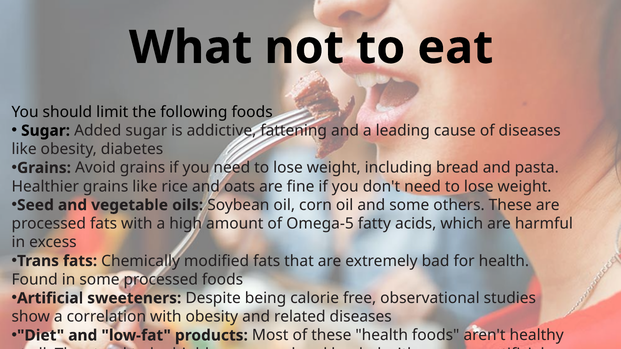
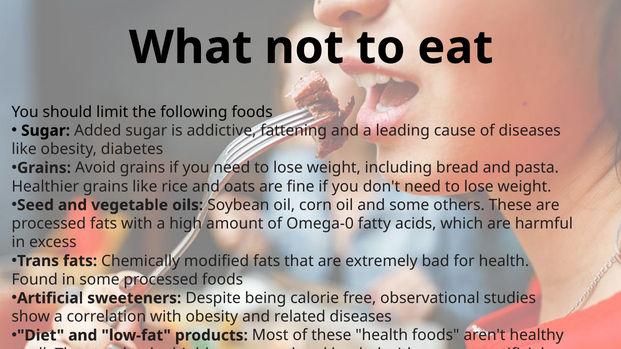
Omega-5: Omega-5 -> Omega-0 (320, 224)
